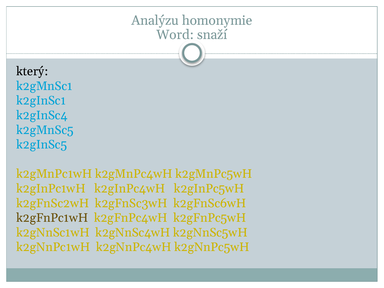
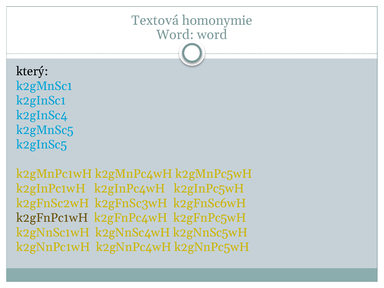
Analýzu: Analýzu -> Textová (155, 20)
Word snaží: snaží -> word (212, 35)
